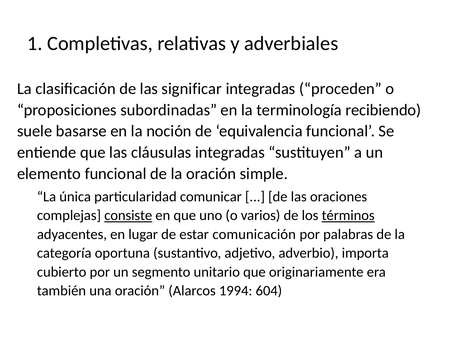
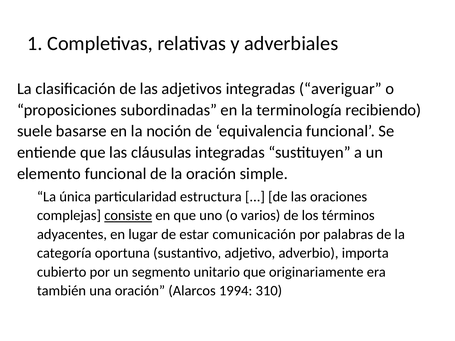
significar: significar -> adjetivos (192, 89)
proceden: proceden -> averiguar (340, 89)
comunicar: comunicar -> estructura (211, 197)
términos underline: present -> none (348, 216)
604: 604 -> 310 (269, 291)
